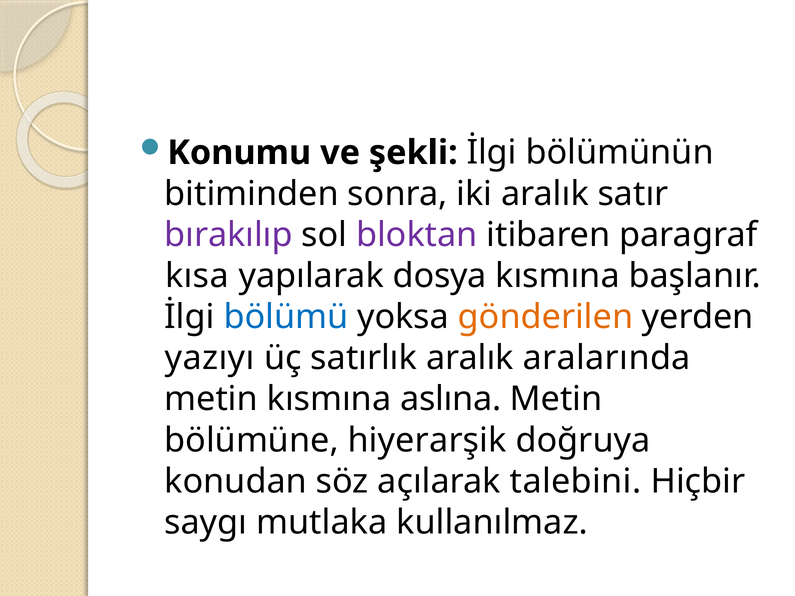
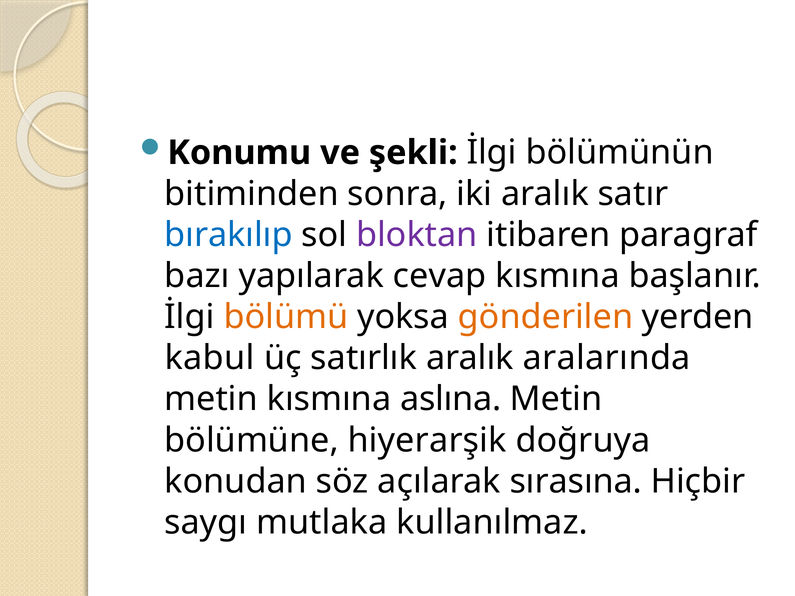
bırakılıp colour: purple -> blue (229, 235)
kısa: kısa -> bazı (197, 276)
dosya: dosya -> cevap (440, 276)
bölümü colour: blue -> orange (286, 317)
yazıyı: yazıyı -> kabul (210, 358)
talebini: talebini -> sırasına (576, 482)
